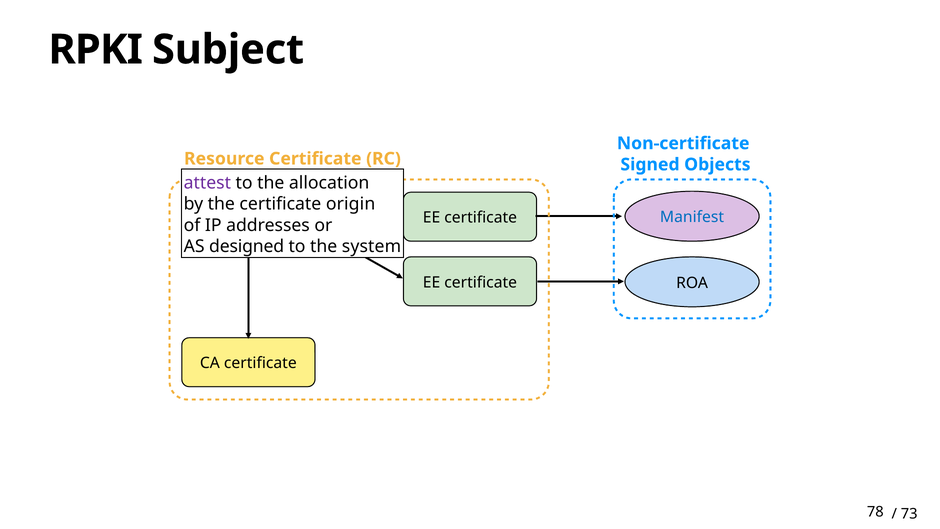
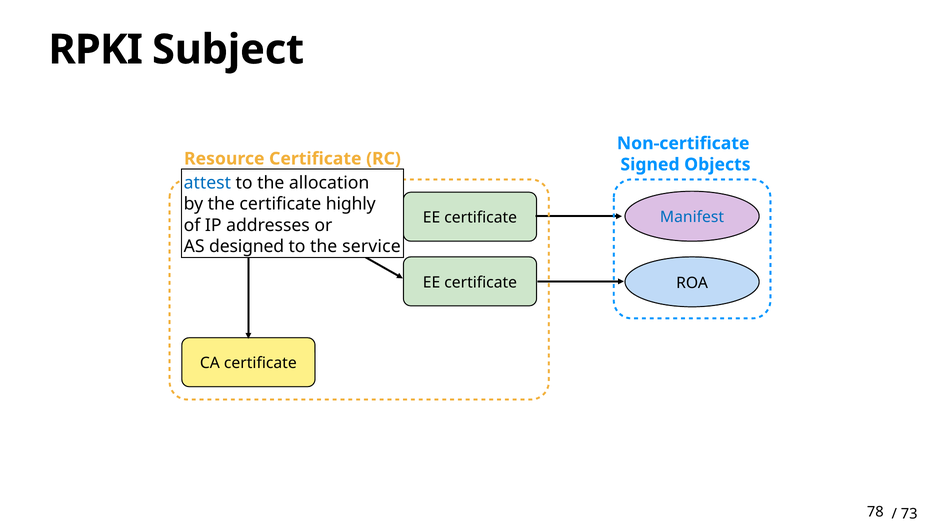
attest colour: purple -> blue (207, 183)
origin: origin -> highly (351, 204)
system: system -> service (371, 246)
